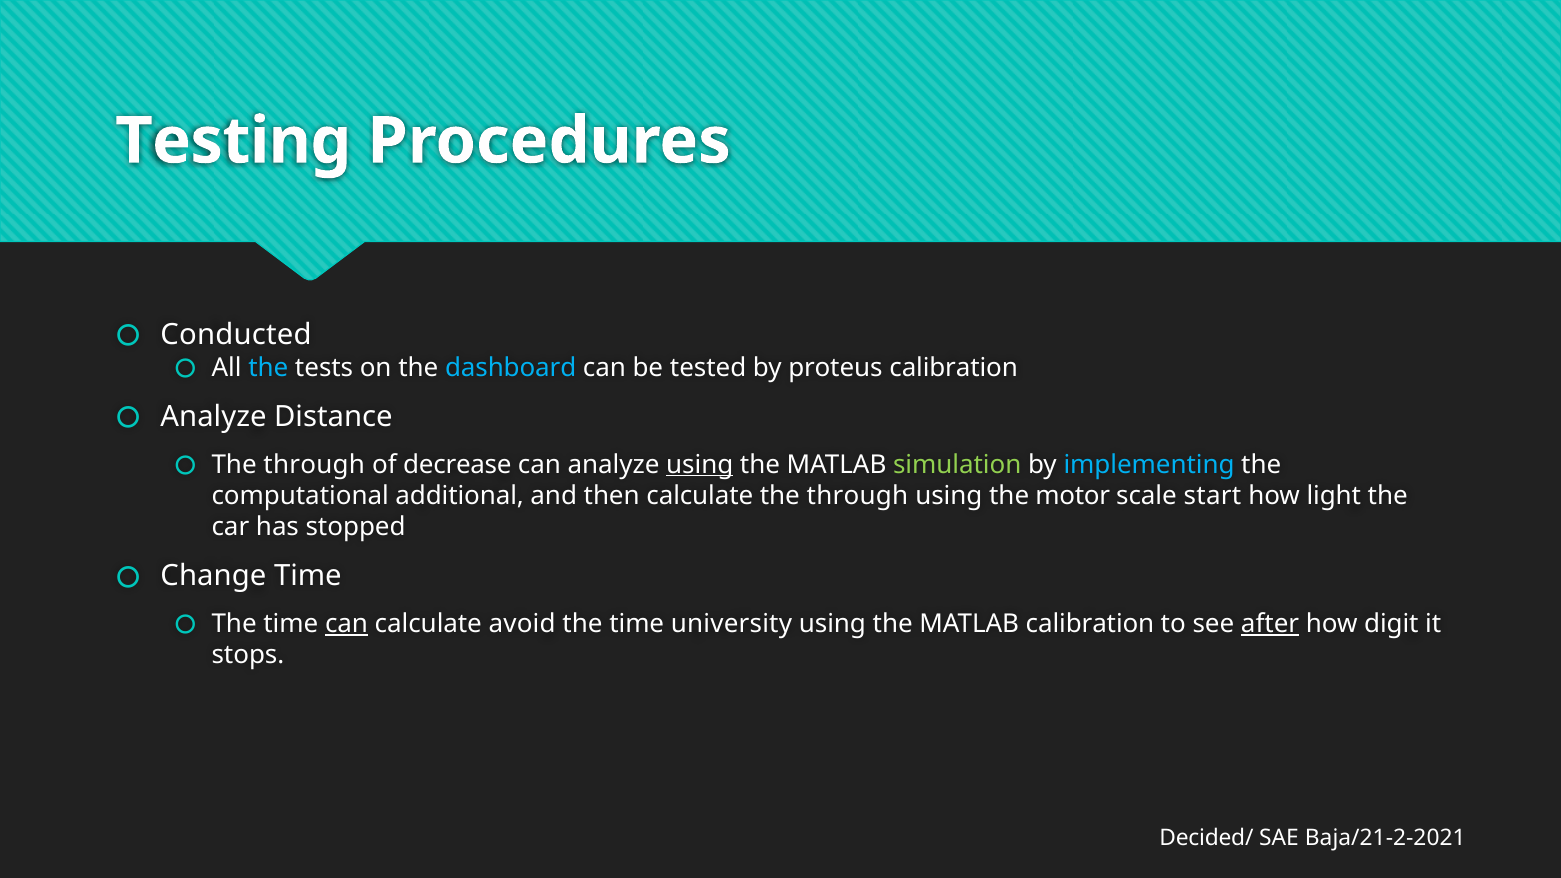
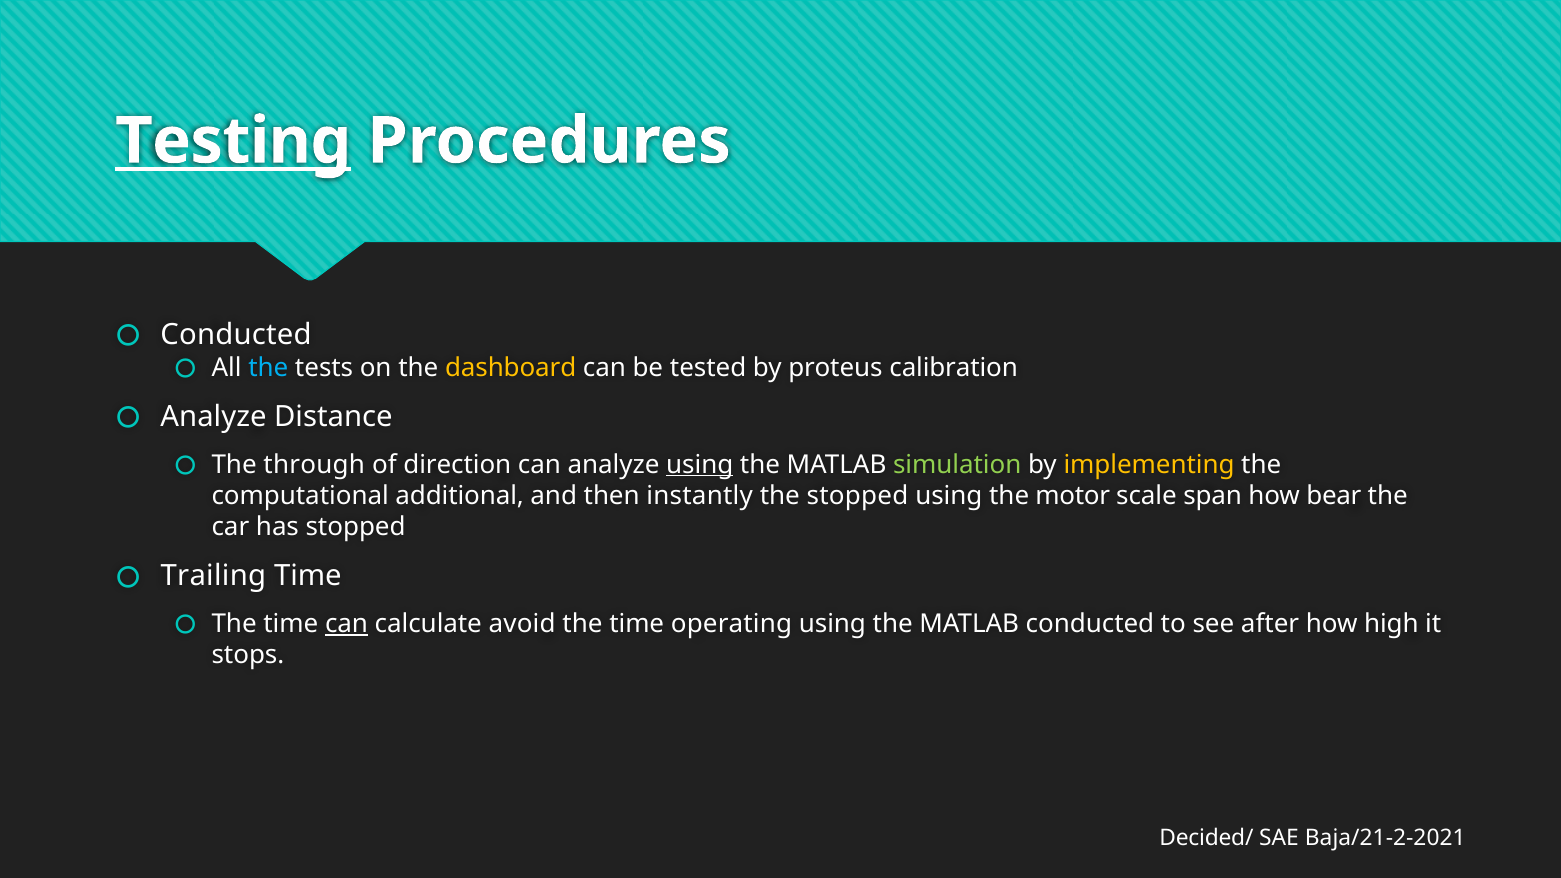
Testing underline: none -> present (233, 141)
dashboard colour: light blue -> yellow (511, 368)
decrease: decrease -> direction (457, 465)
implementing colour: light blue -> yellow (1149, 465)
then calculate: calculate -> instantly (700, 496)
through: through -> stopped (857, 496)
start: start -> span (1213, 496)
light: light -> bear (1334, 496)
Change: Change -> Trailing (213, 576)
university: university -> operating (731, 624)
MATLAB calibration: calibration -> conducted (1090, 624)
after underline: present -> none (1270, 624)
digit: digit -> high (1391, 624)
